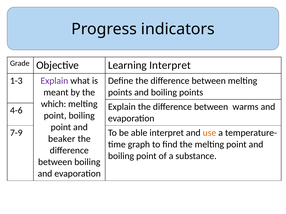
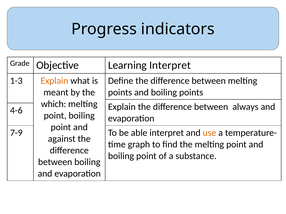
Explain colour: purple -> orange (54, 81)
warms: warms -> always (245, 107)
beaker: beaker -> against (62, 139)
